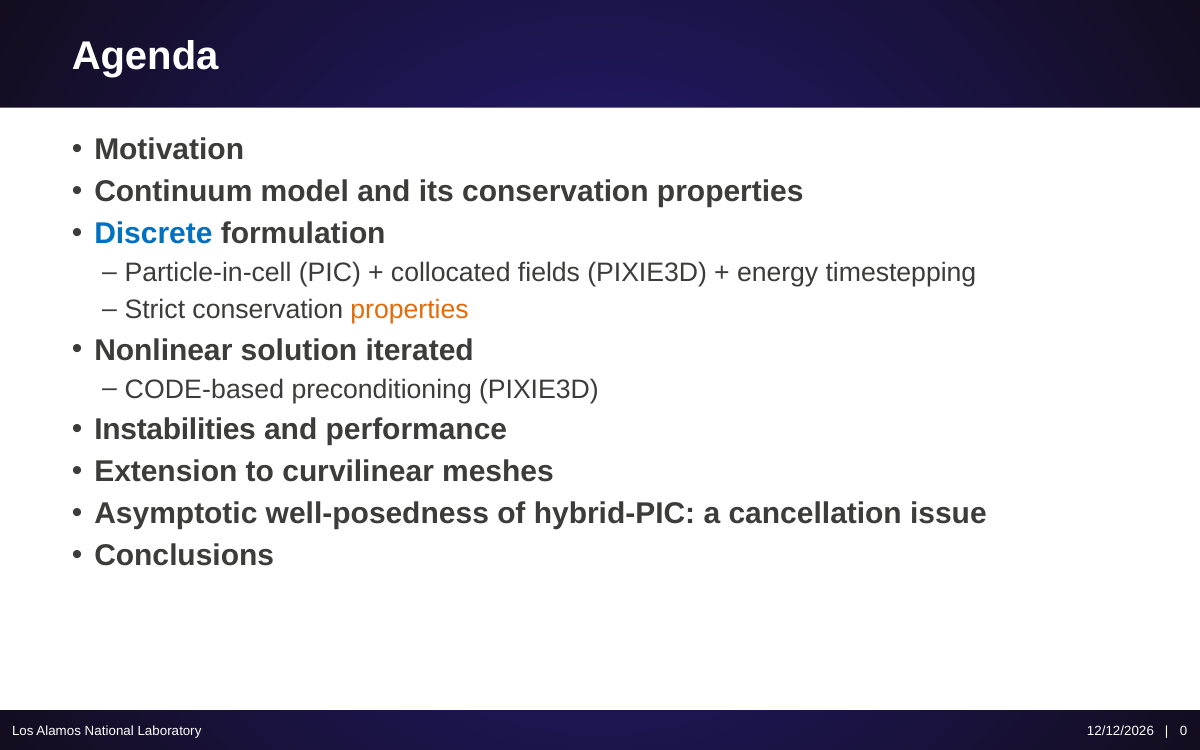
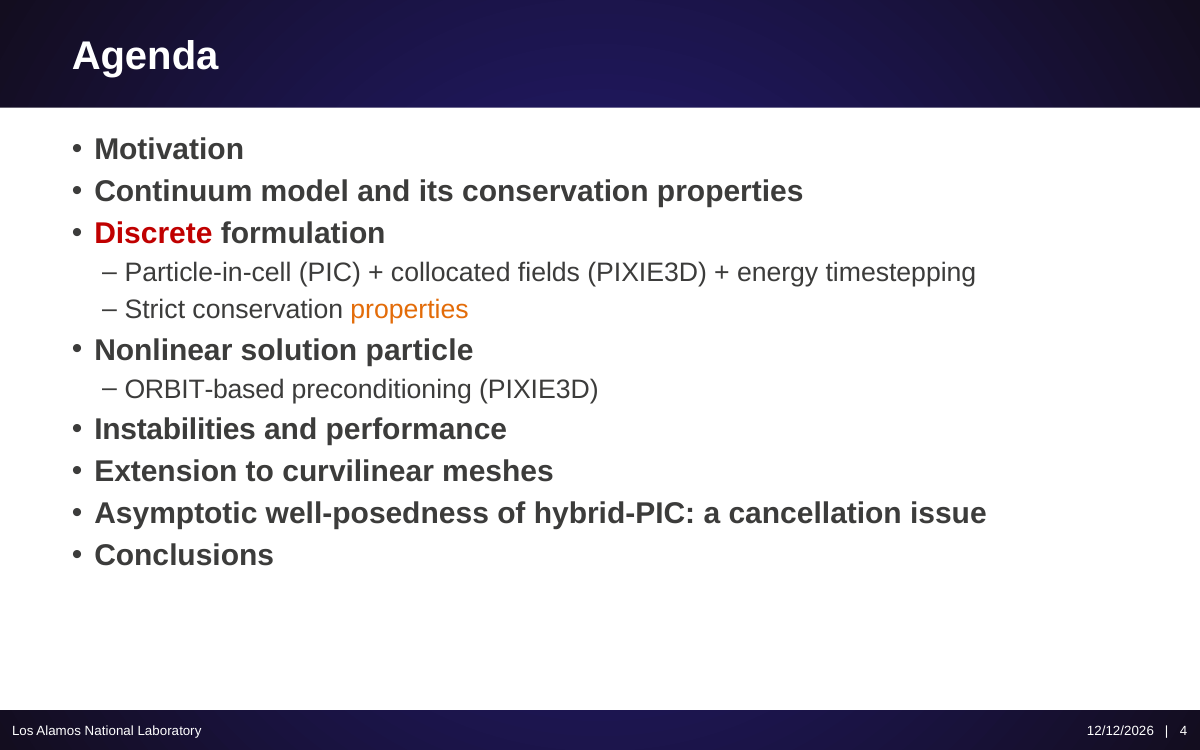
Discrete colour: blue -> red (153, 234)
iterated: iterated -> particle (420, 350)
CODE-based: CODE-based -> ORBIT-based (205, 390)
0: 0 -> 4 (1183, 731)
